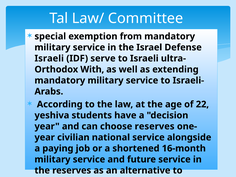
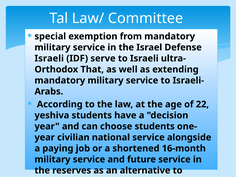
With: With -> That (92, 69)
choose reserves: reserves -> students (155, 126)
